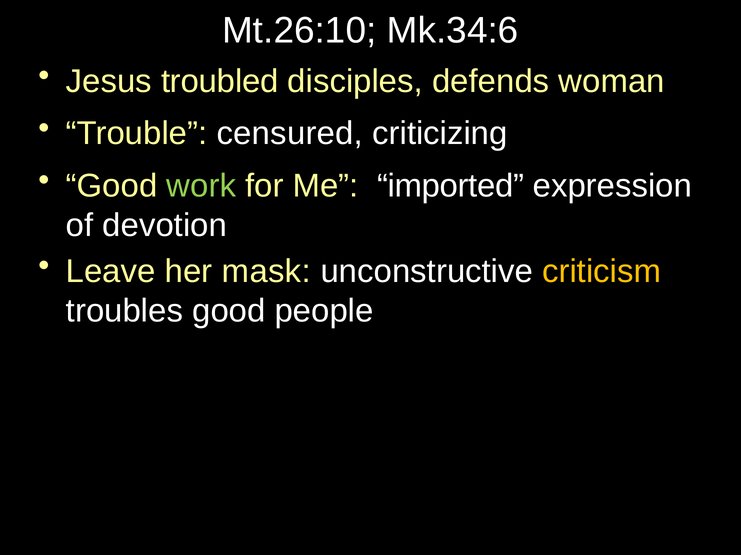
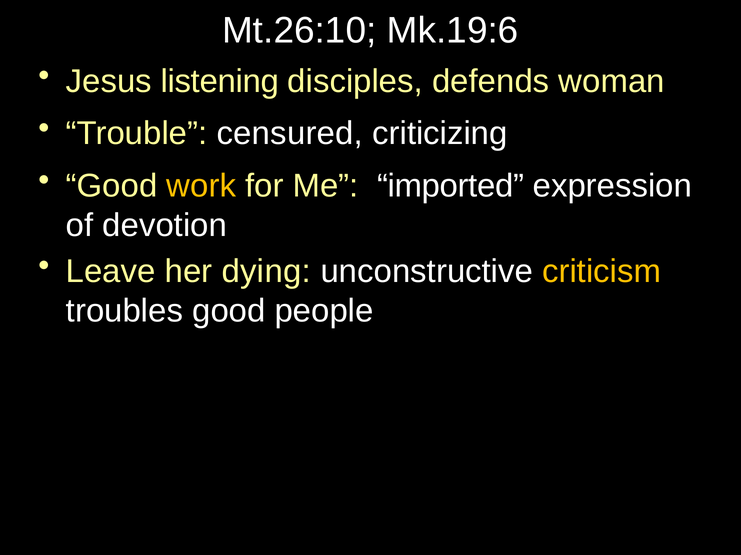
Mk.34:6: Mk.34:6 -> Mk.19:6 (453, 30)
troubled: troubled -> listening (220, 81)
work colour: light green -> yellow (201, 186)
mask: mask -> dying (266, 272)
